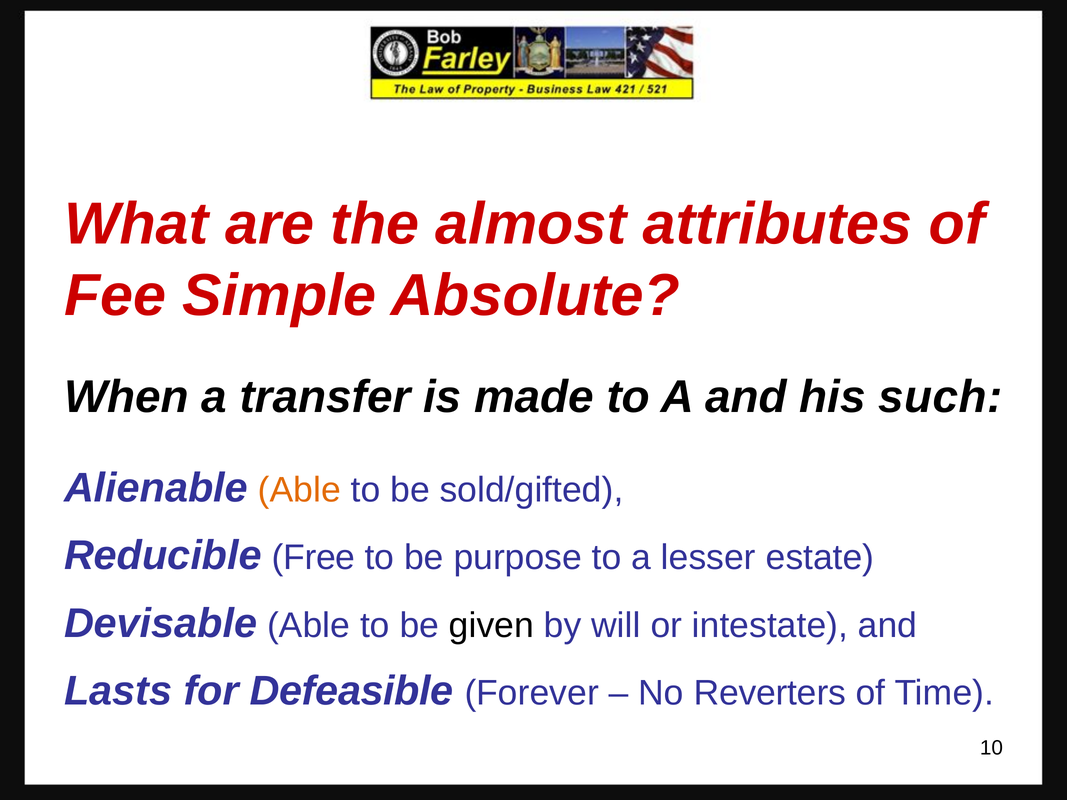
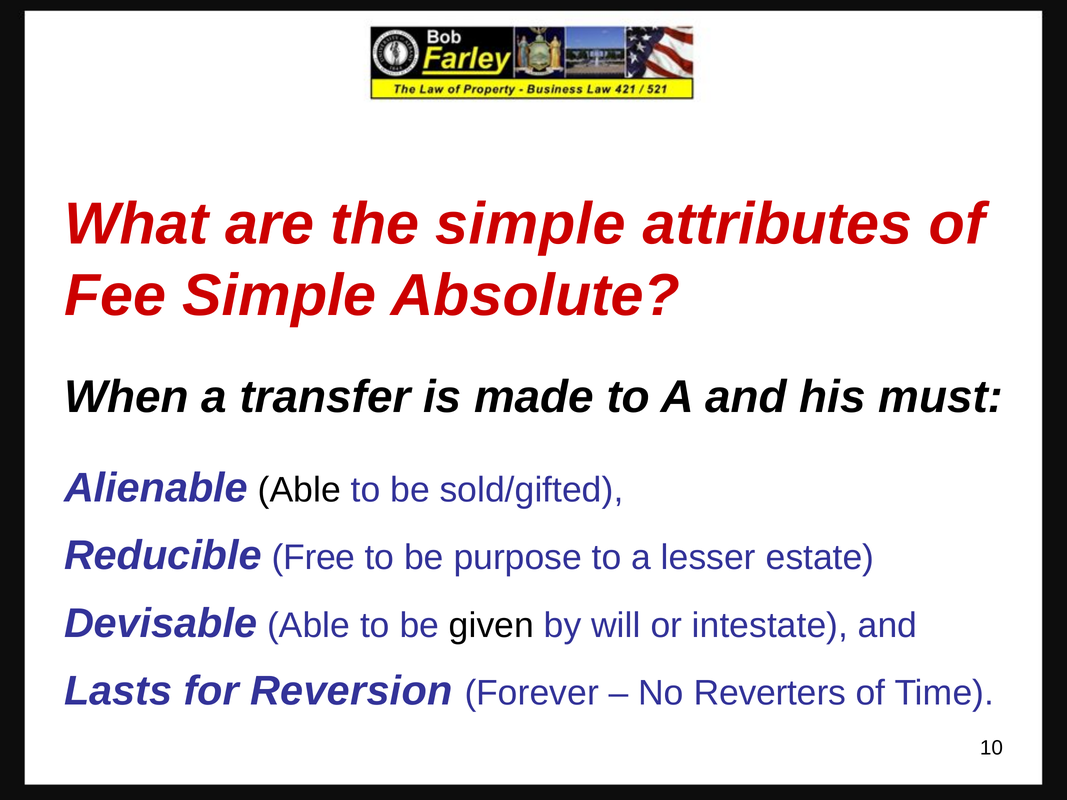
the almost: almost -> simple (531, 225)
such: such -> must (941, 397)
Able colour: orange -> black (299, 490)
Defeasible: Defeasible -> Reversion (351, 691)
